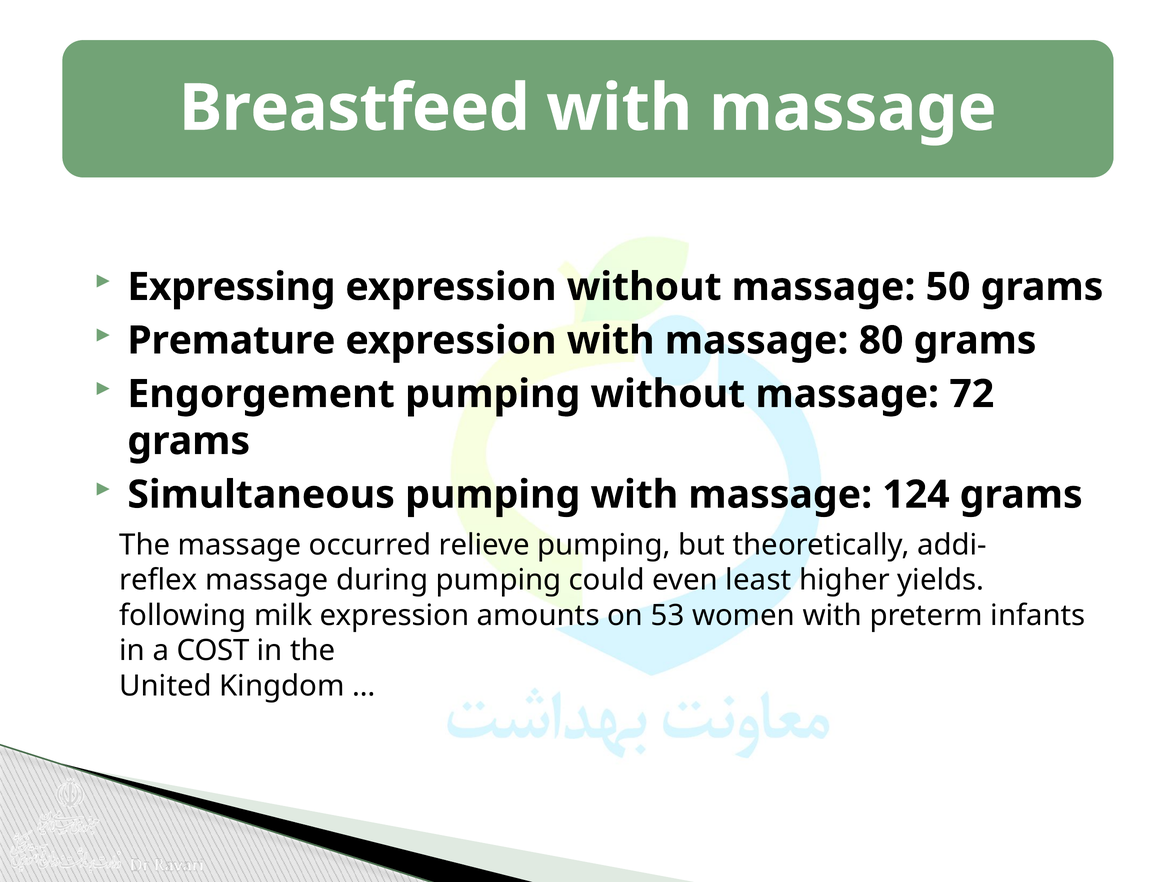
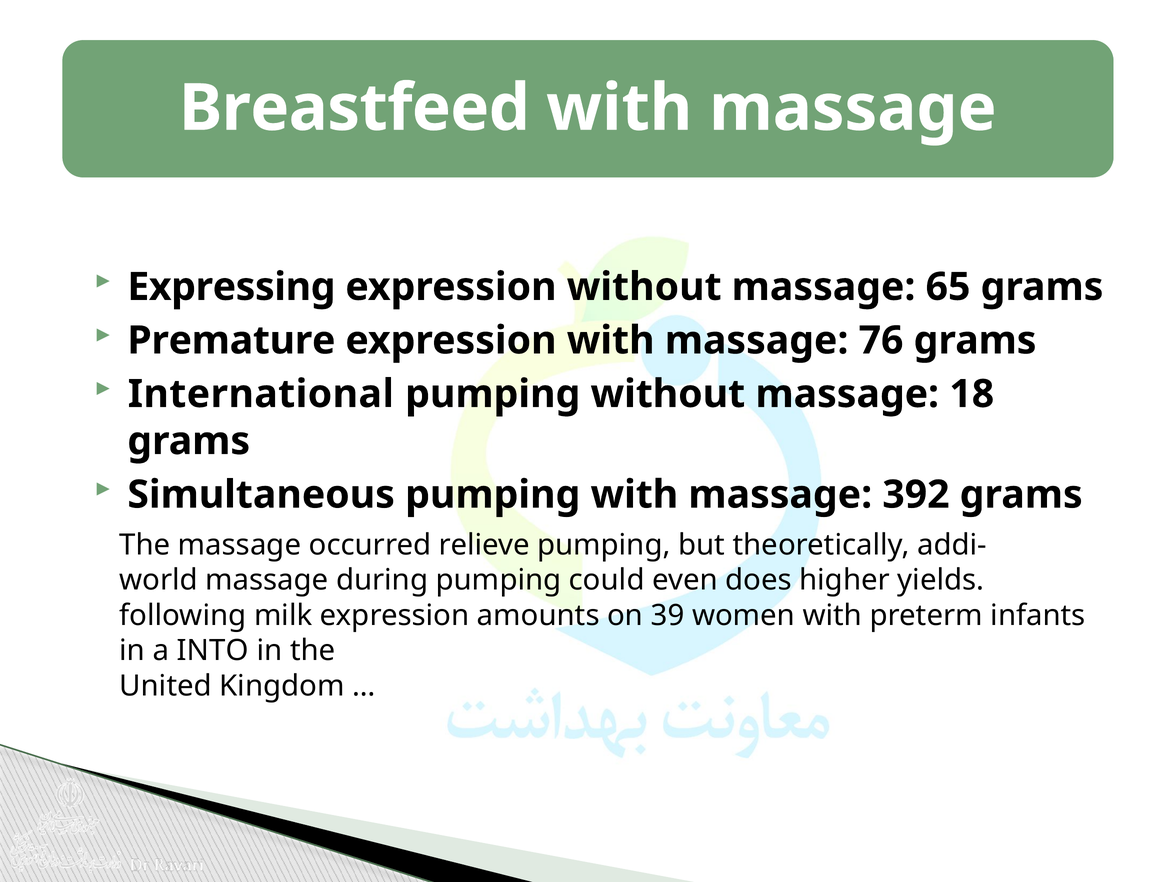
50: 50 -> 65 (948, 287)
80: 80 -> 76 (881, 341)
Engorgement: Engorgement -> International (261, 394)
72: 72 -> 18 (972, 394)
124: 124 -> 392 (916, 495)
reflex: reflex -> world (158, 580)
least: least -> does (759, 580)
53: 53 -> 39 (668, 615)
COST: COST -> INTO (213, 651)
